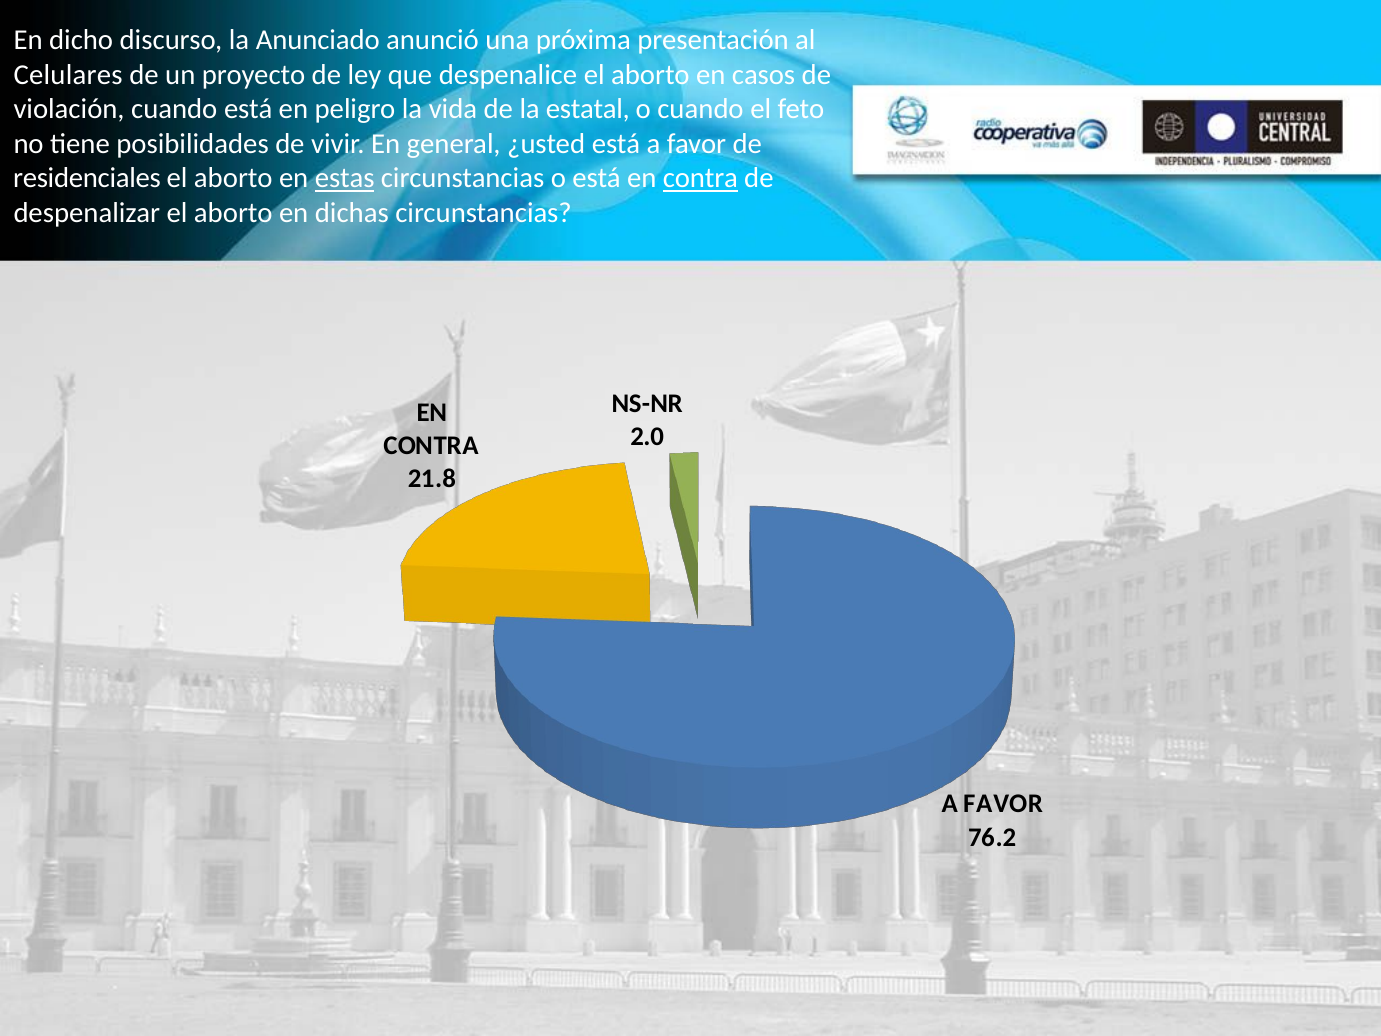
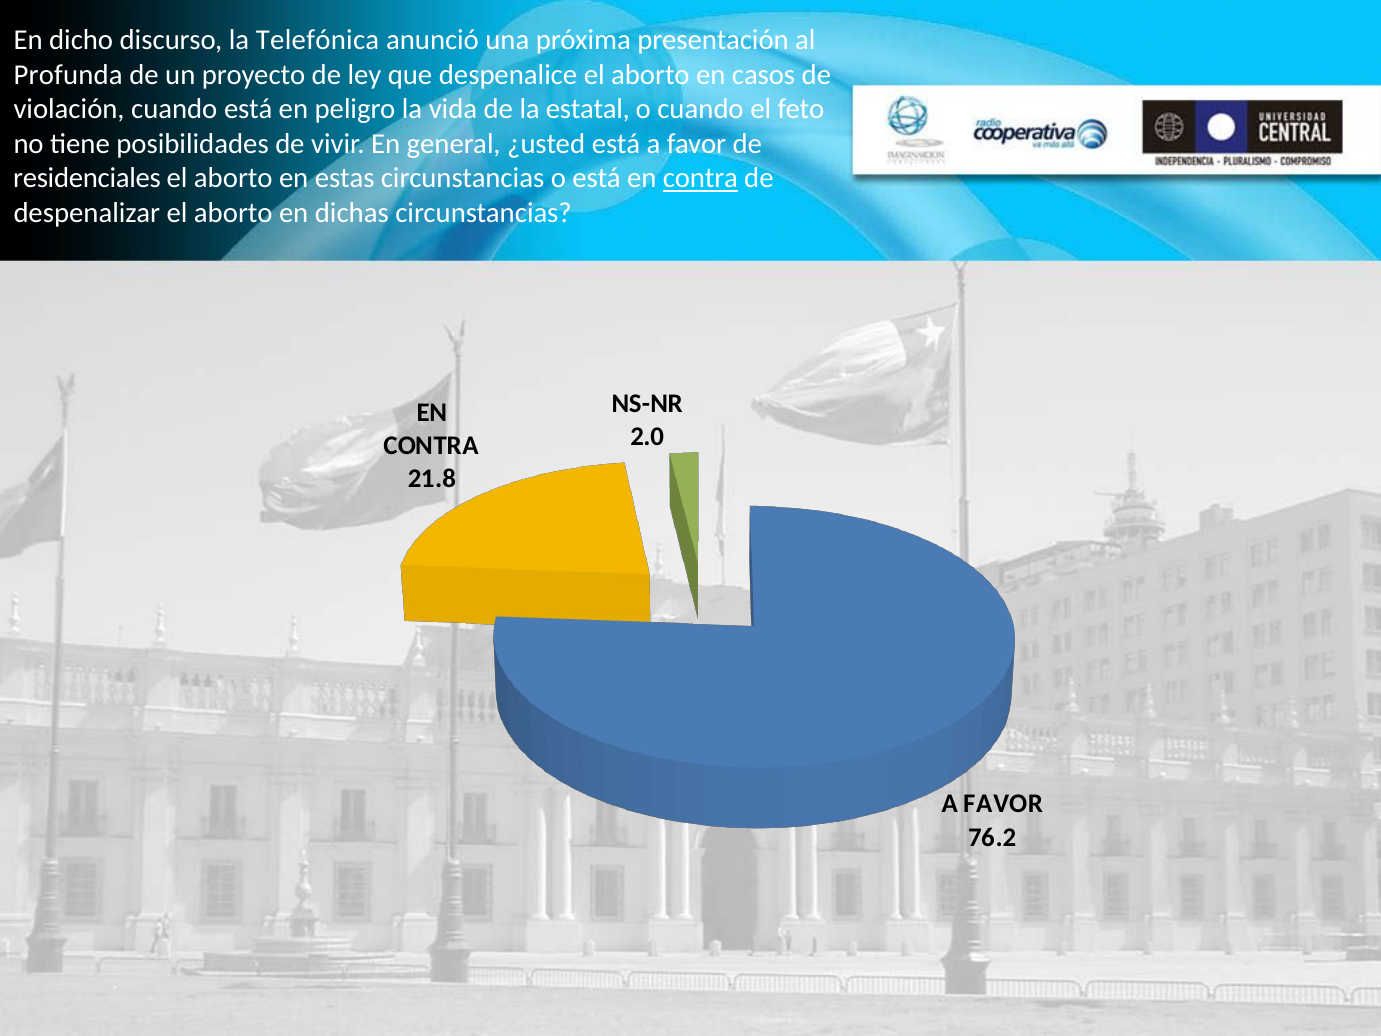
Anunciado: Anunciado -> Telefónica (318, 40)
Celulares: Celulares -> Profunda (68, 75)
estas underline: present -> none (345, 178)
